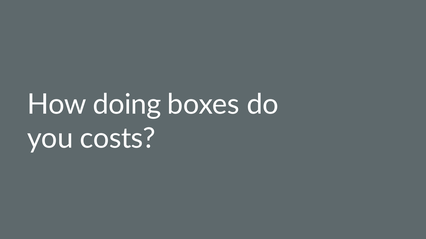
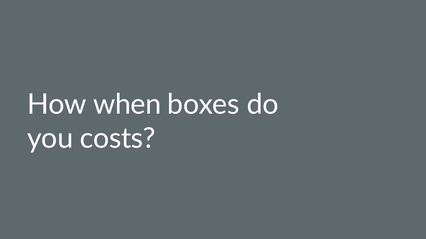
doing: doing -> when (127, 105)
